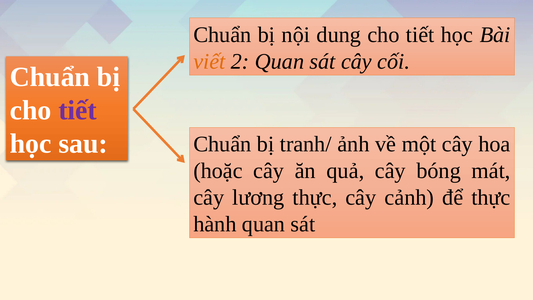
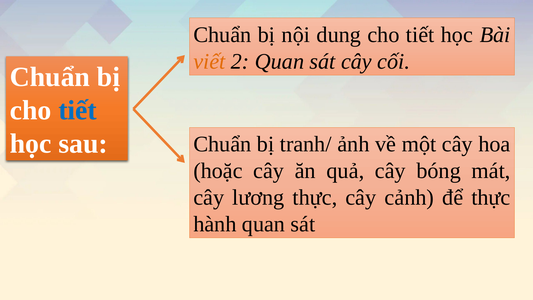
tiết colour: purple -> blue (78, 110)
